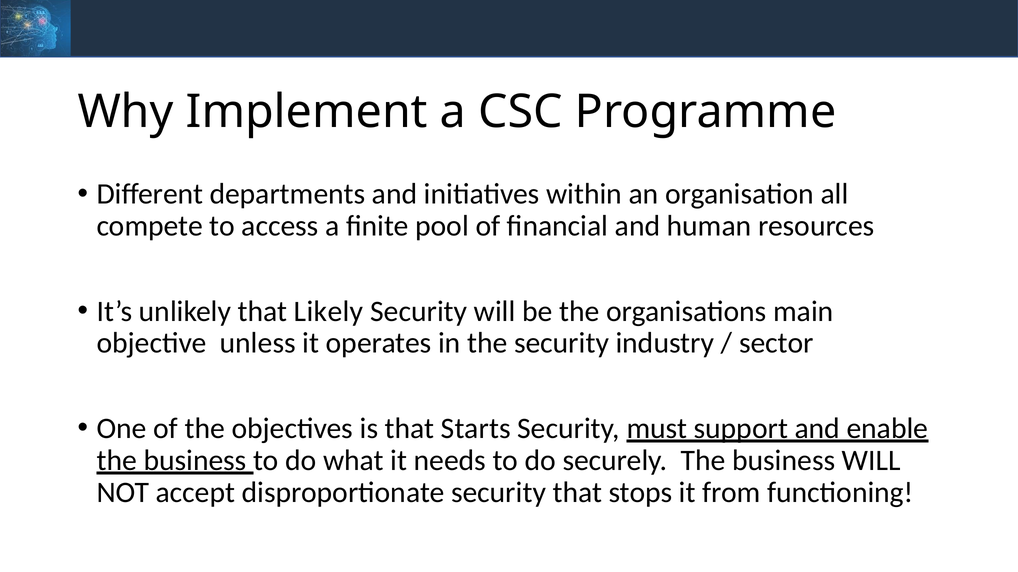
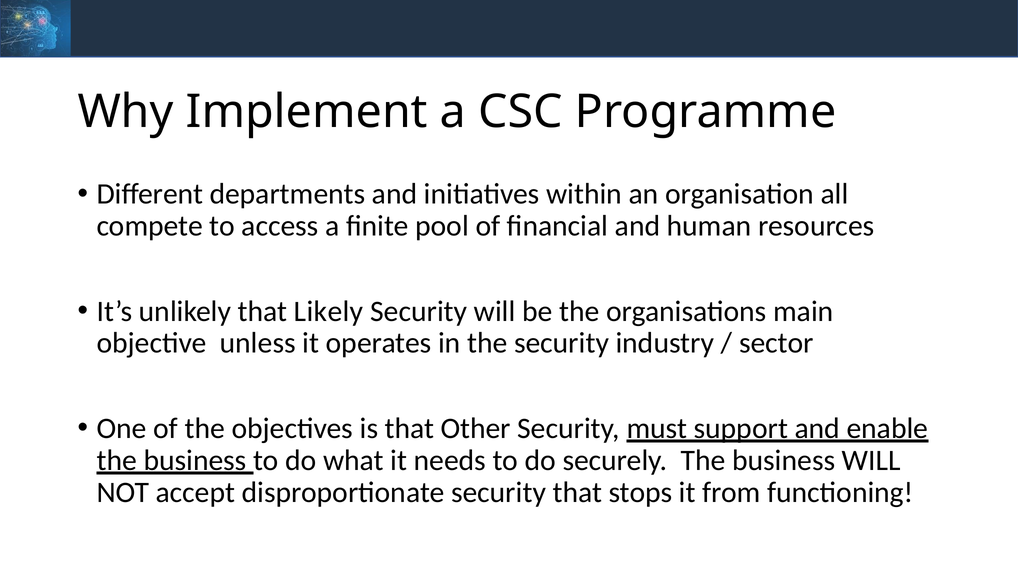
Starts: Starts -> Other (476, 429)
